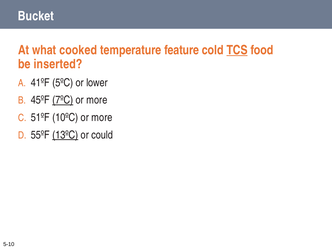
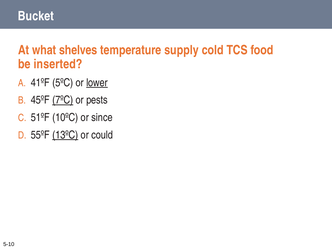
cooked: cooked -> shelves (78, 50)
feature: feature -> supply (182, 50)
TCS underline: present -> none (237, 50)
lower underline: none -> present (97, 83)
more: more -> pests (97, 100)
10ºC or more: more -> since (102, 118)
